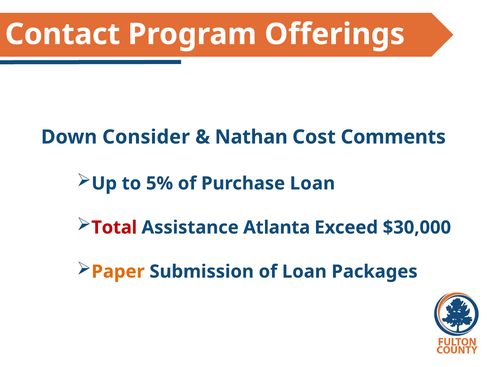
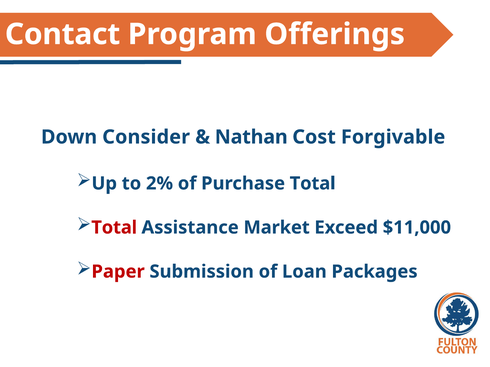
Comments: Comments -> Forgivable (393, 137)
5%: 5% -> 2% (160, 184)
Purchase Loan: Loan -> Total (313, 184)
Atlanta: Atlanta -> Market (277, 228)
$30,000: $30,000 -> $11,000 (417, 228)
Paper colour: orange -> red (118, 272)
